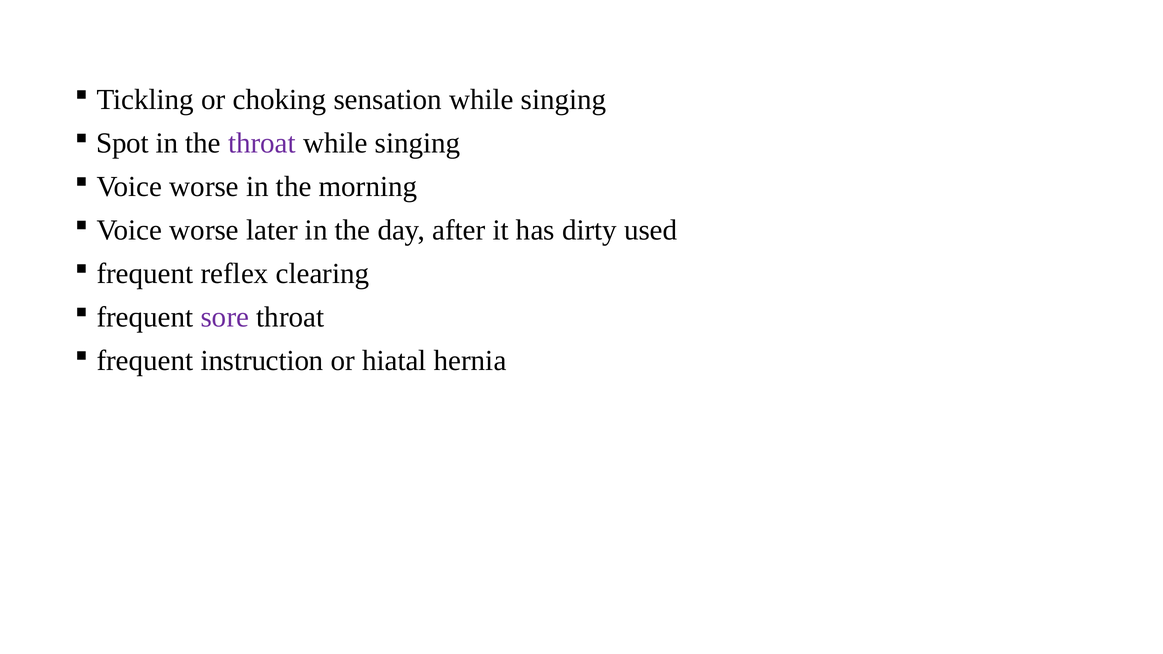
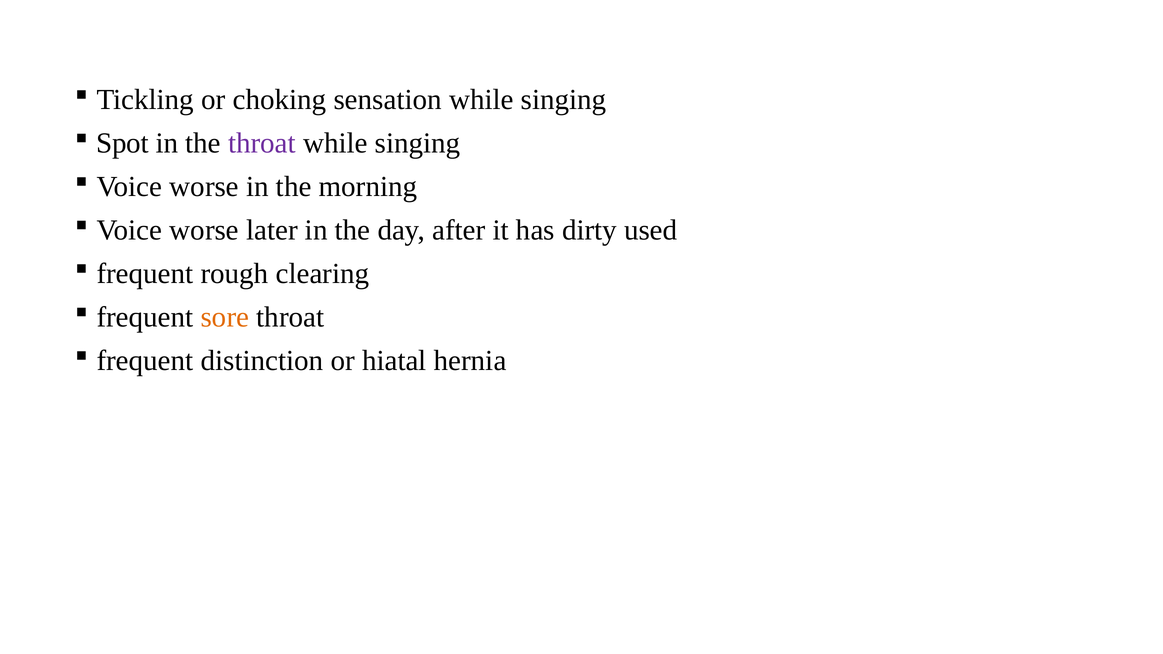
reflex: reflex -> rough (235, 274)
sore colour: purple -> orange (225, 317)
instruction: instruction -> distinction (262, 361)
